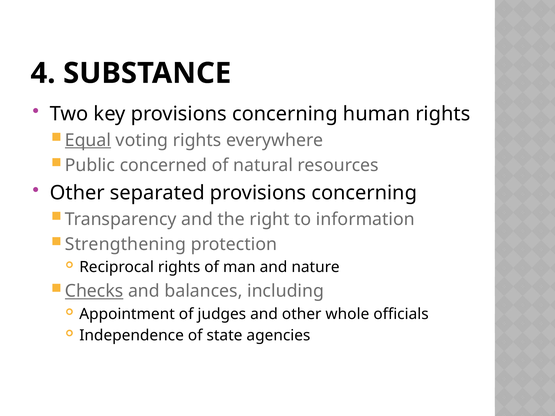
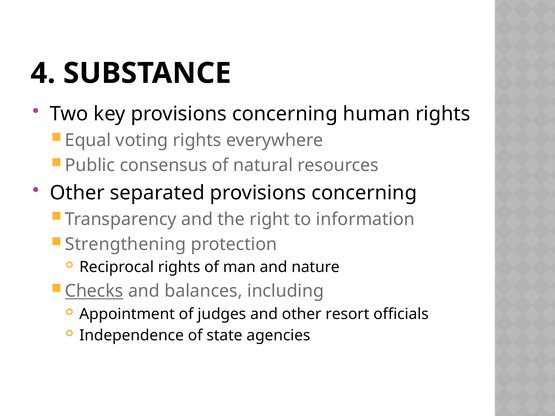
Equal underline: present -> none (88, 140)
concerned: concerned -> consensus (163, 165)
whole: whole -> resort (347, 314)
